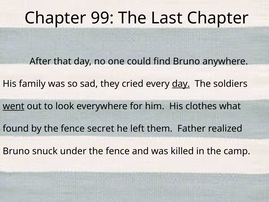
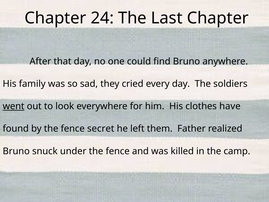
99: 99 -> 24 (102, 18)
day underline: present -> none (181, 84)
what: what -> have (230, 106)
